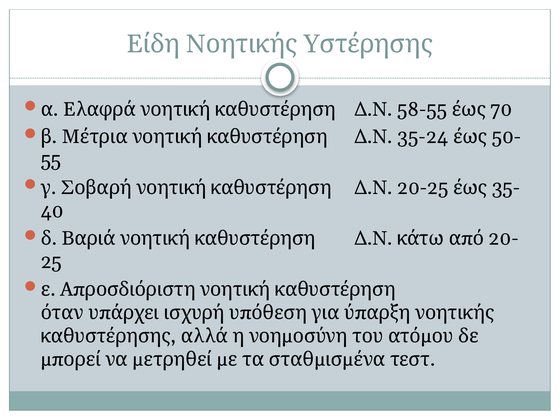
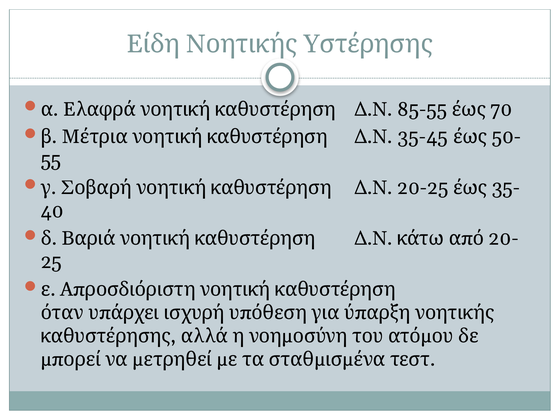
58-55: 58-55 -> 85-55 (422, 109)
35-24: 35-24 -> 35-45 (423, 137)
